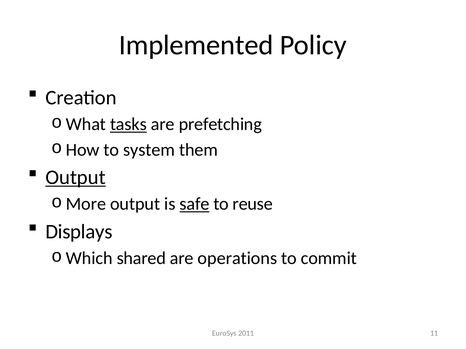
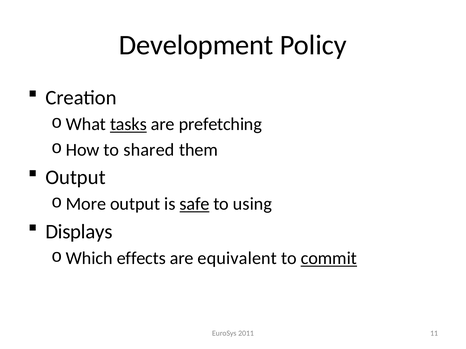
Implemented: Implemented -> Development (196, 45)
system: system -> shared (149, 150)
Output underline: present -> none (76, 178)
reuse: reuse -> using (253, 204)
shared: shared -> effects (141, 259)
operations: operations -> equivalent (237, 259)
commit underline: none -> present (329, 259)
